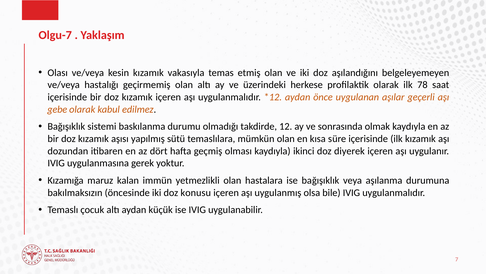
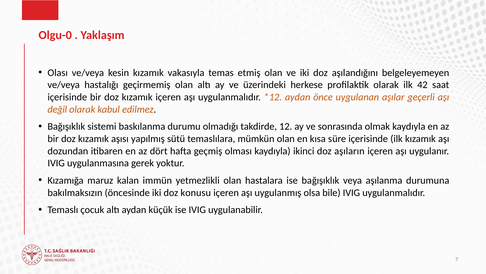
Olgu-7: Olgu-7 -> Olgu-0 (55, 35)
78: 78 -> 42 (422, 85)
gebe: gebe -> değil (57, 109)
diyerek: diyerek -> aşıların (349, 151)
